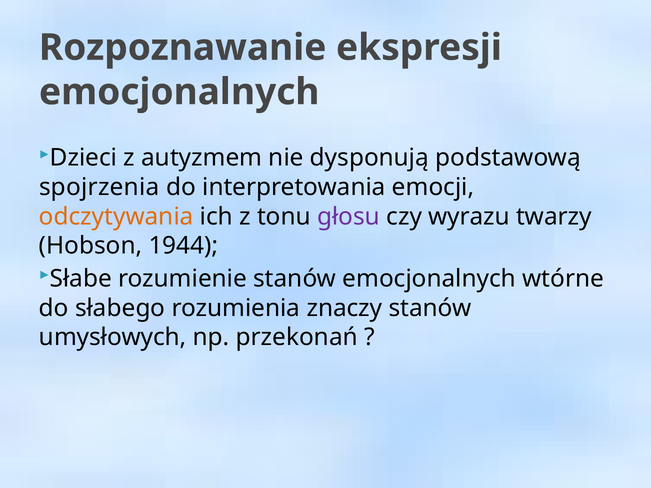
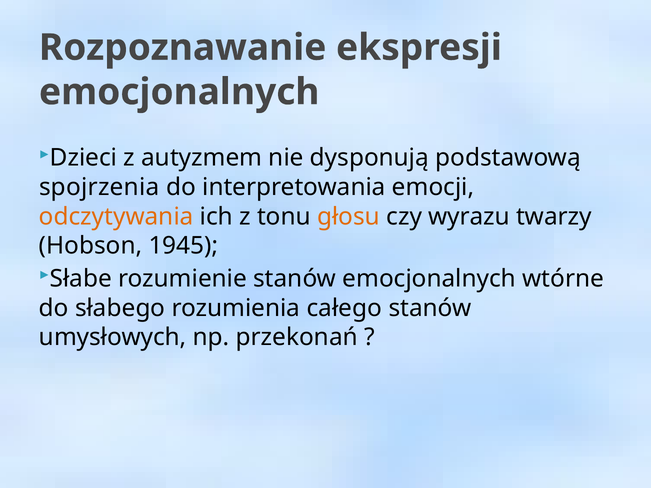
głosu colour: purple -> orange (349, 217)
1944: 1944 -> 1945 (183, 246)
znaczy: znaczy -> całego (344, 308)
